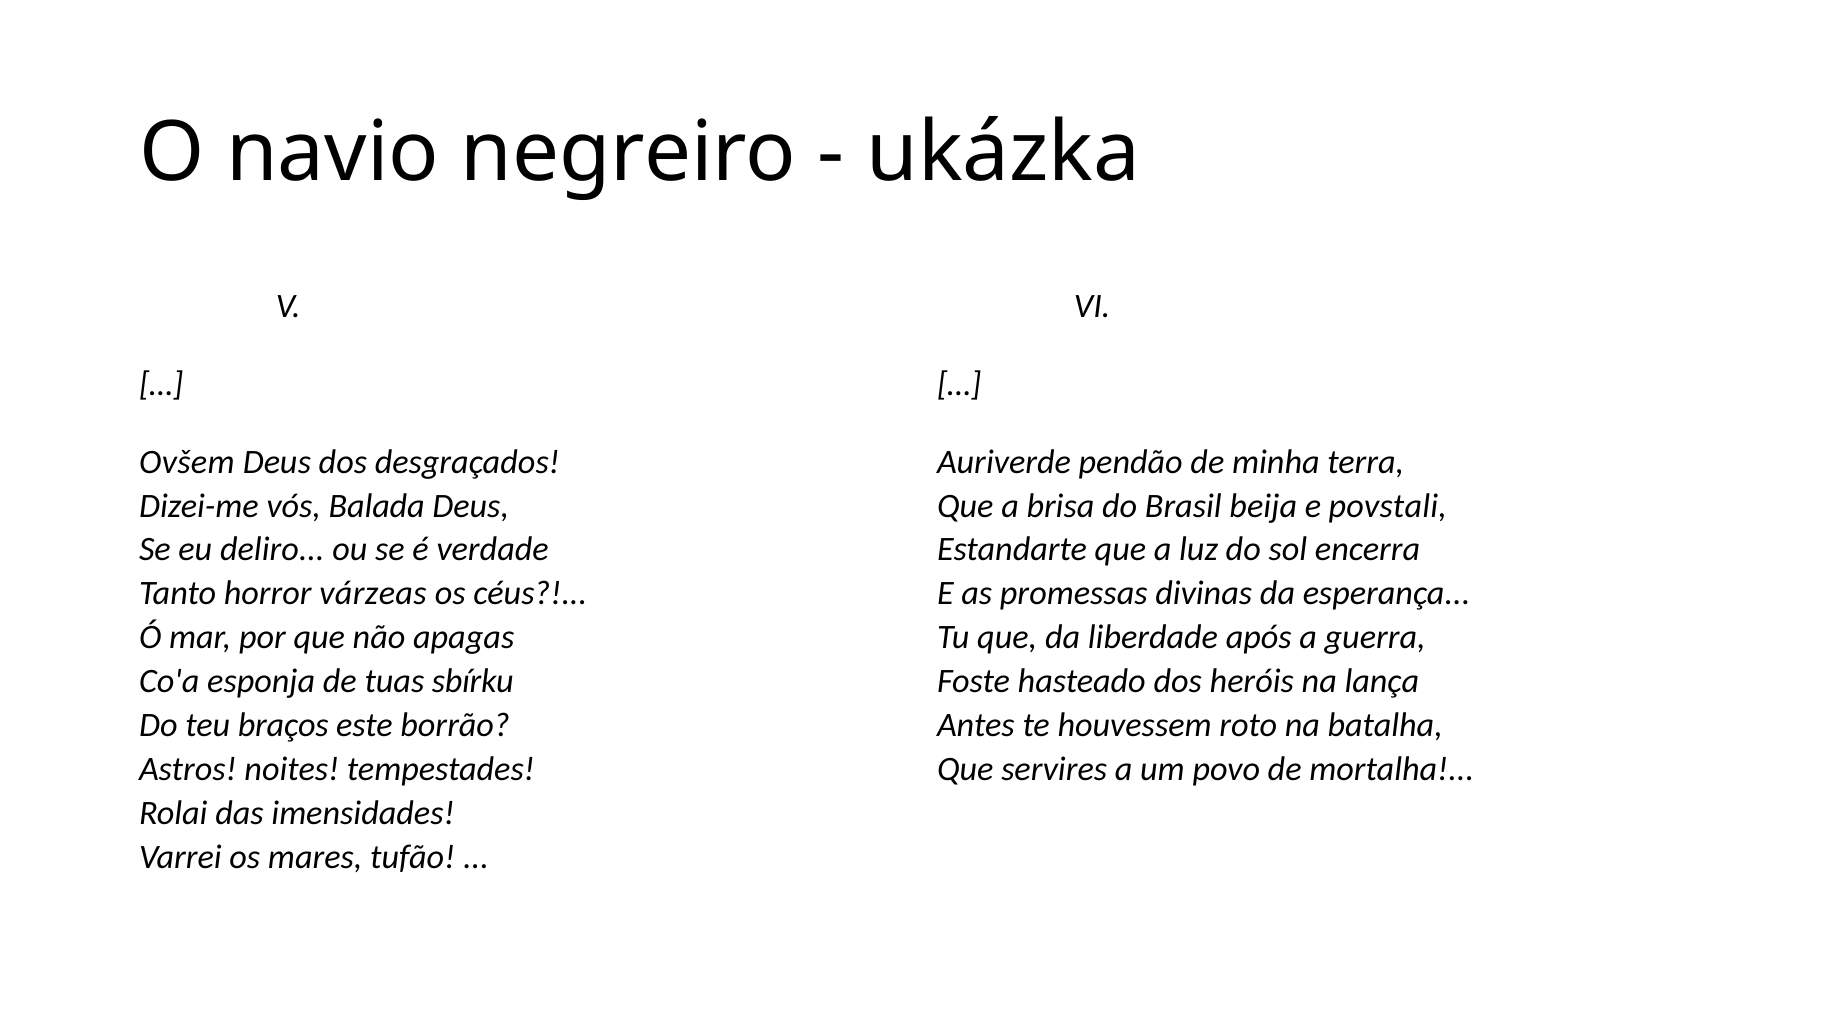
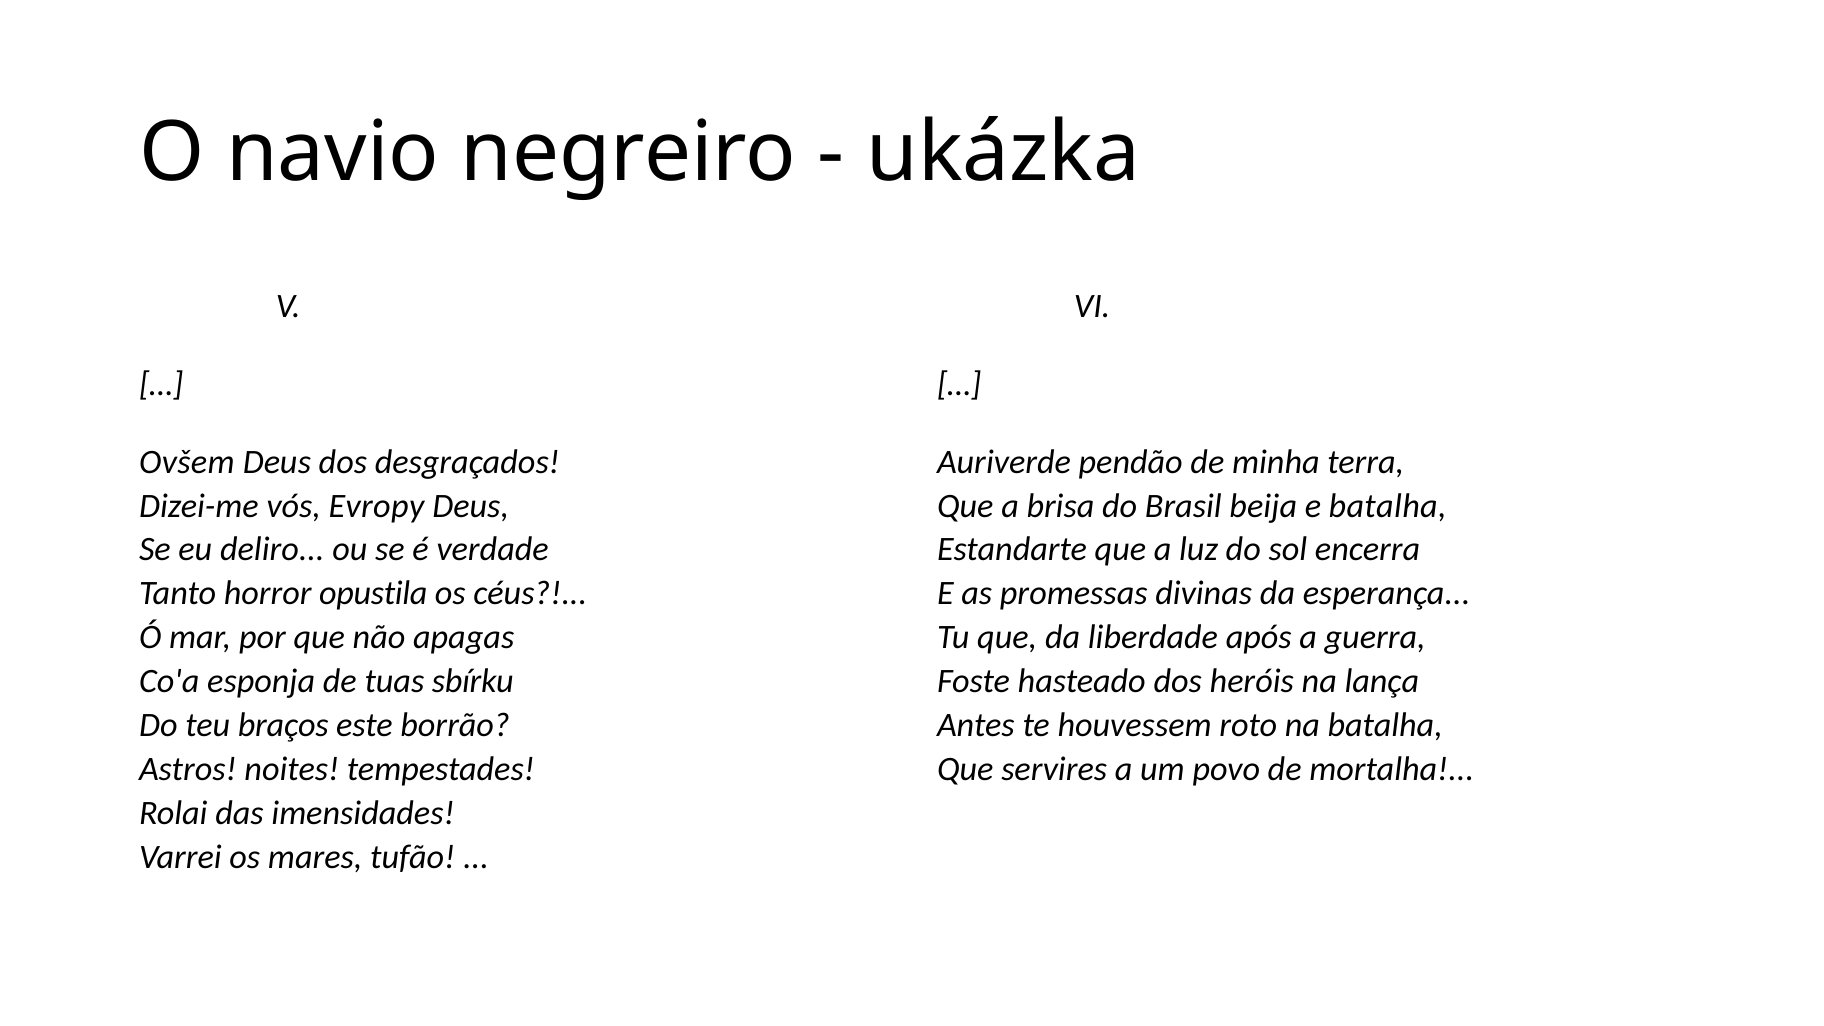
Balada: Balada -> Evropy (376, 506)
e povstali: povstali -> batalha (1388, 506)
várzeas: várzeas -> opustila (373, 594)
